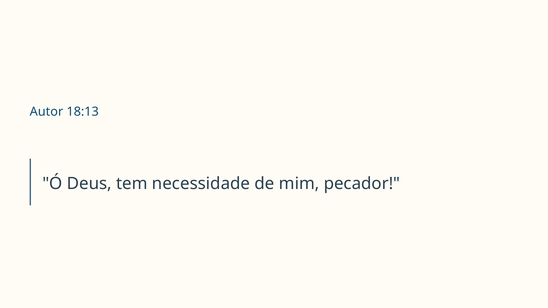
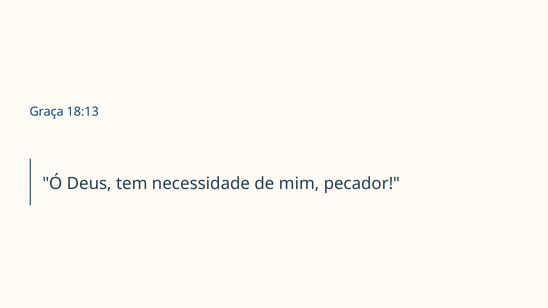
Autor: Autor -> Graça (47, 112)
